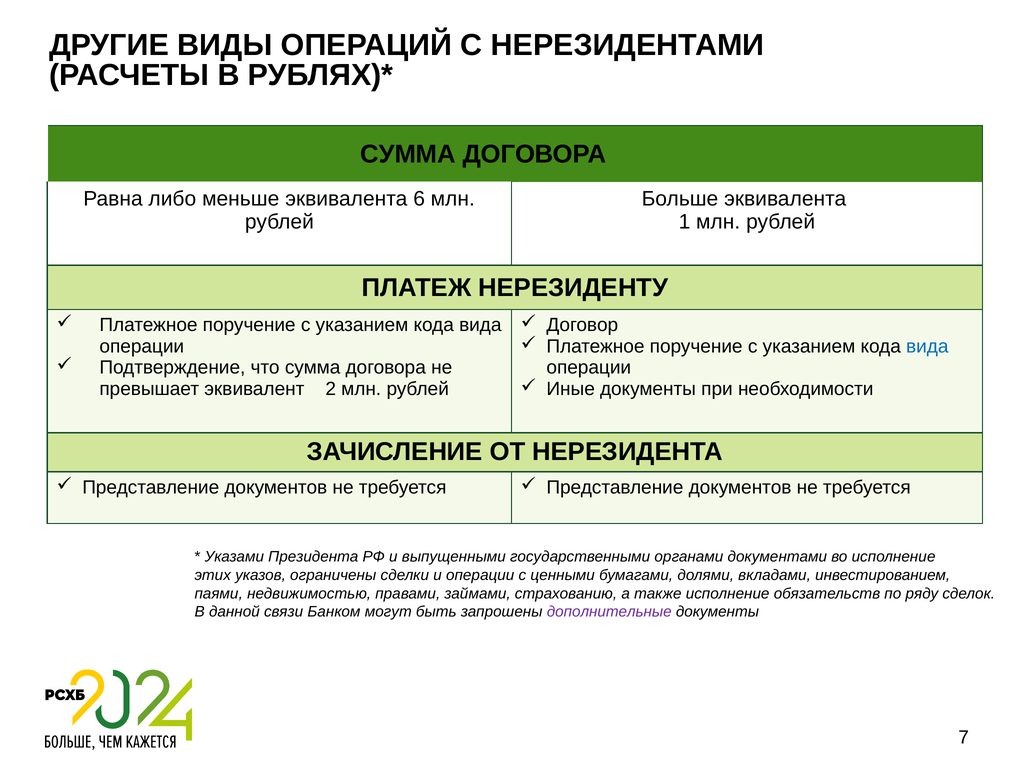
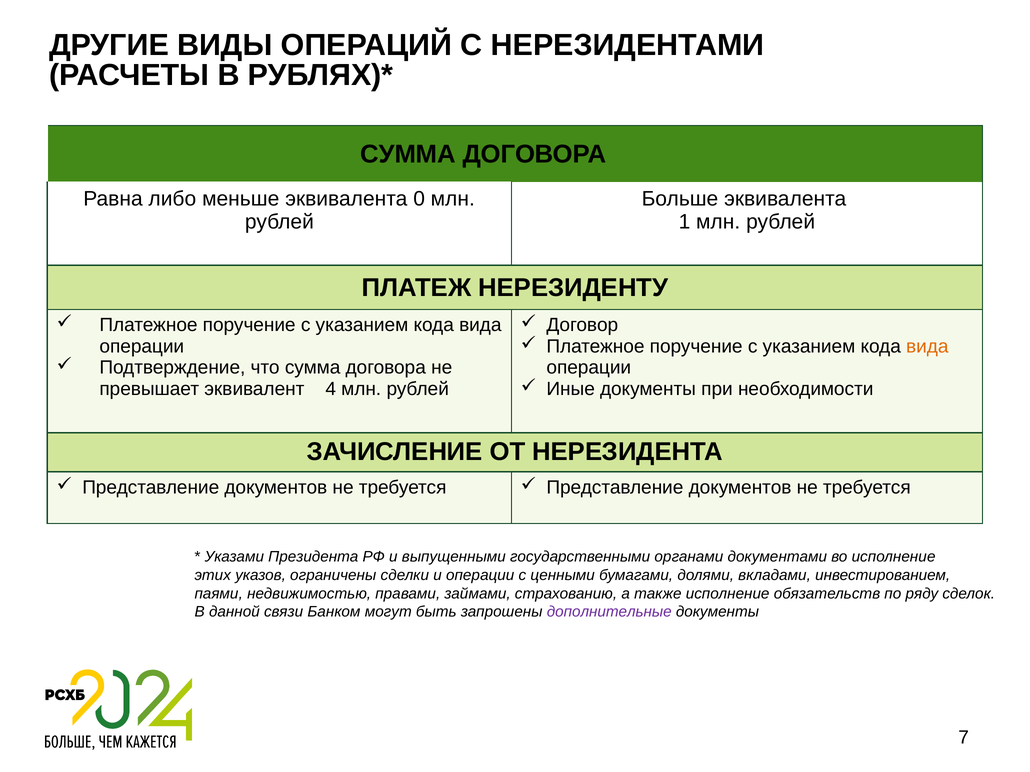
6: 6 -> 0 (419, 199)
вида colour: blue -> orange (927, 347)
2: 2 -> 4 (331, 389)
